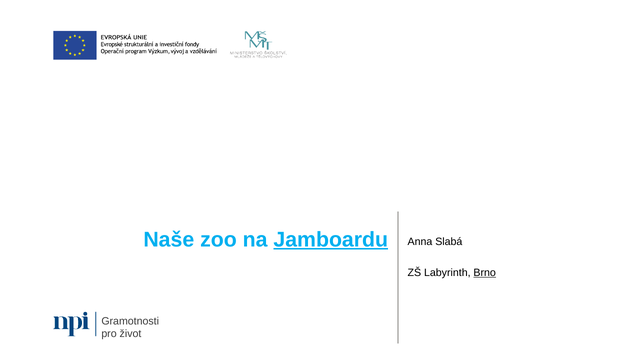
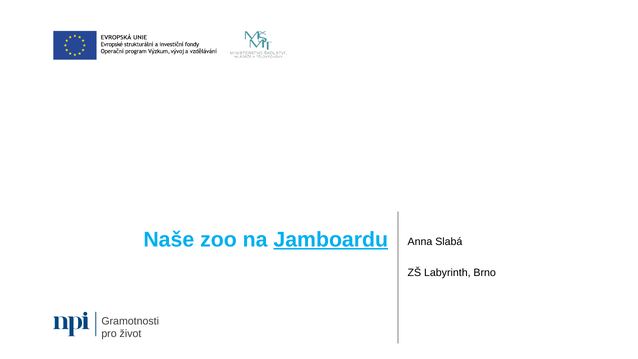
Brno underline: present -> none (485, 272)
